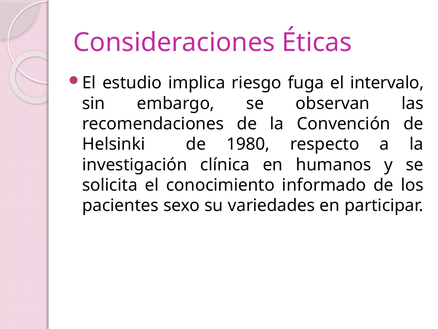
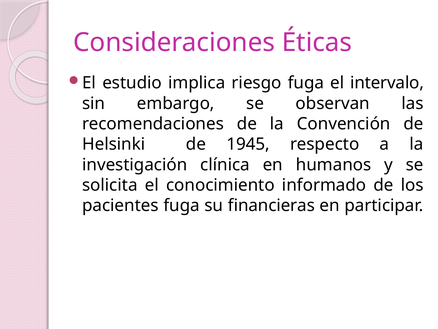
1980: 1980 -> 1945 (248, 144)
pacientes sexo: sexo -> fuga (182, 205)
variedades: variedades -> financieras (271, 205)
